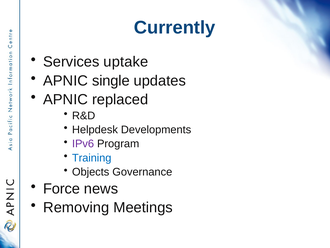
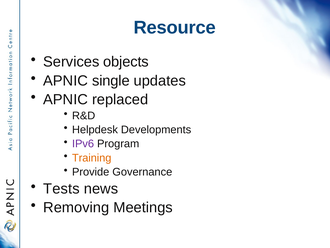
Currently: Currently -> Resource (175, 27)
uptake: uptake -> objects (126, 62)
Training colour: blue -> orange (92, 158)
Objects: Objects -> Provide (91, 172)
Force: Force -> Tests (61, 188)
